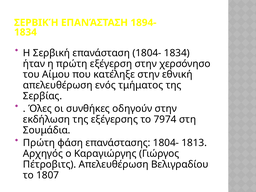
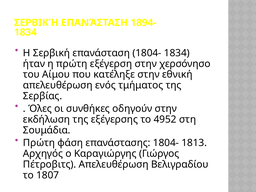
7974: 7974 -> 4952 (165, 119)
